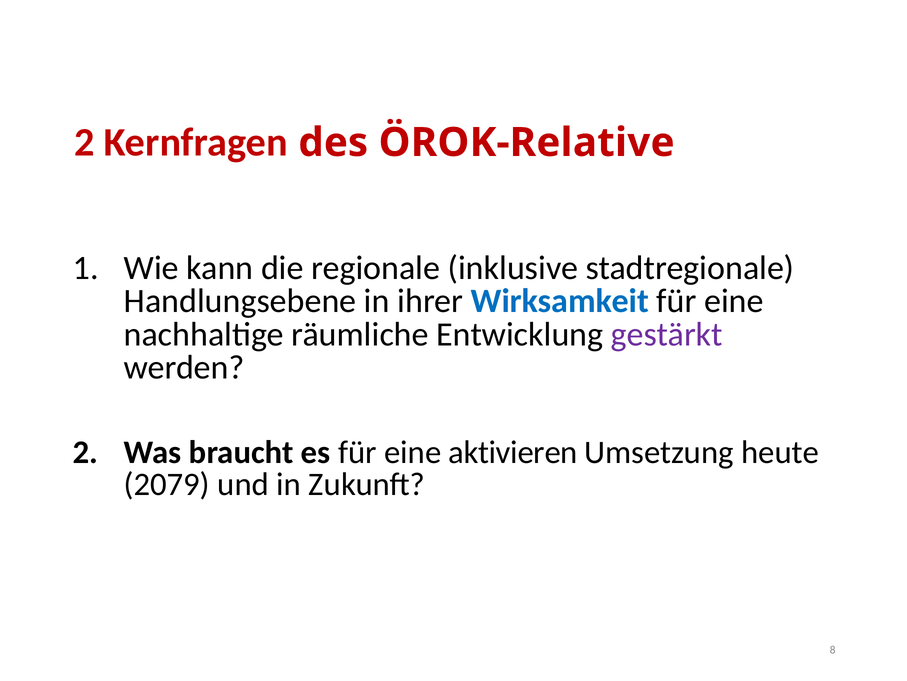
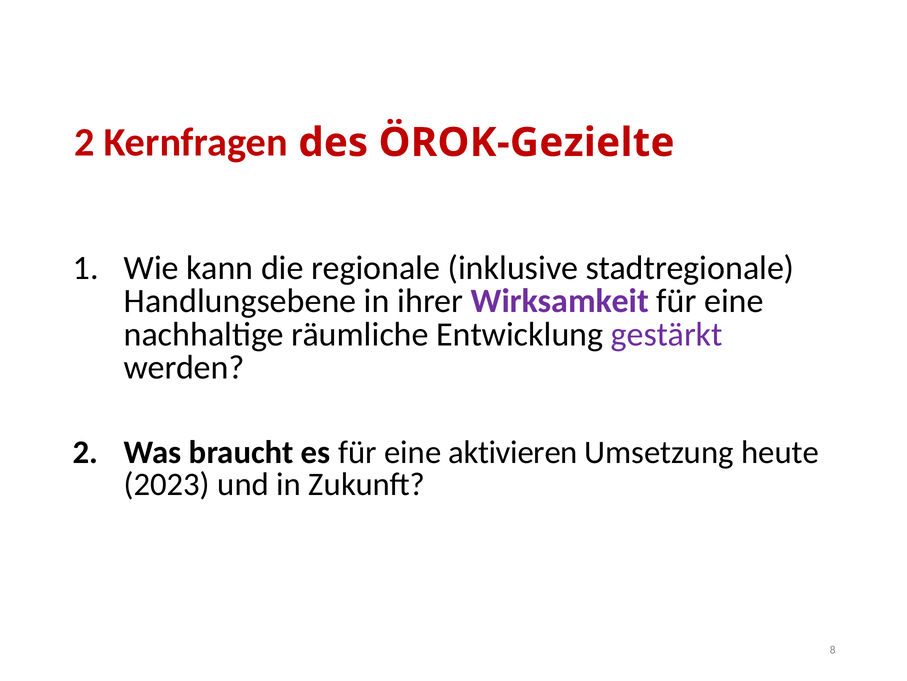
ÖROK-Relative: ÖROK-Relative -> ÖROK-Gezielte (527, 142)
Wirksamkeit colour: blue -> purple (560, 301)
2079: 2079 -> 2023 (167, 484)
